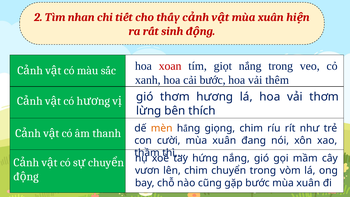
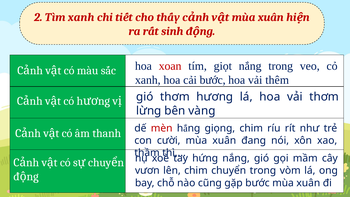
Tìm nhan: nhan -> xanh (81, 17)
thích: thích -> vàng (202, 111)
mèn colour: orange -> red (162, 128)
